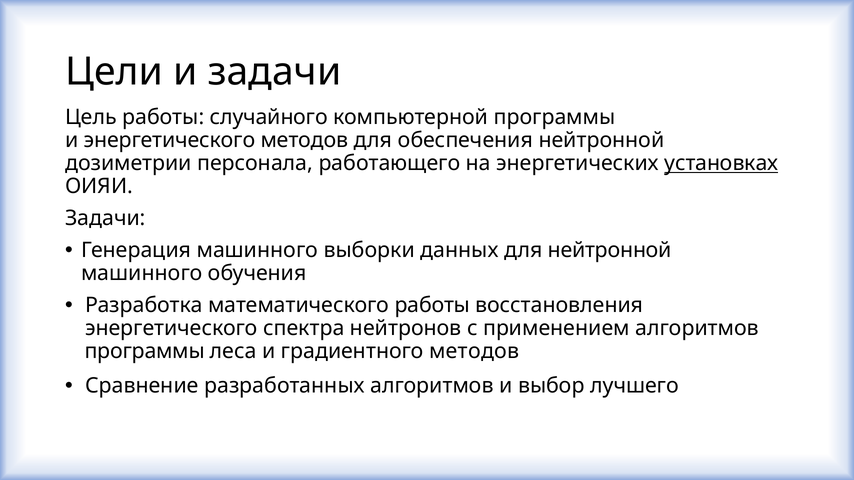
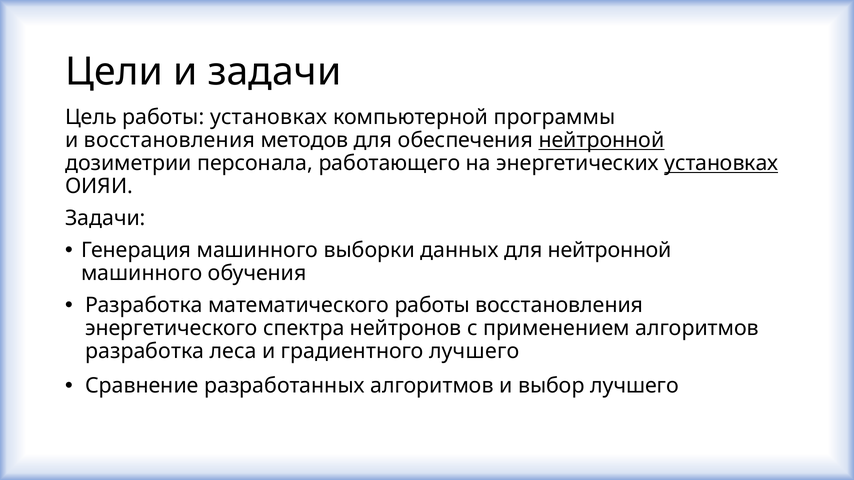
работы случайного: случайного -> установках (269, 117)
и энергетического: энергетического -> восстановления (169, 140)
нейтронной underline: none -> present (601, 140)
программы: программы -> разработка (145, 352)
градиентного методов: методов -> лучшего (474, 352)
